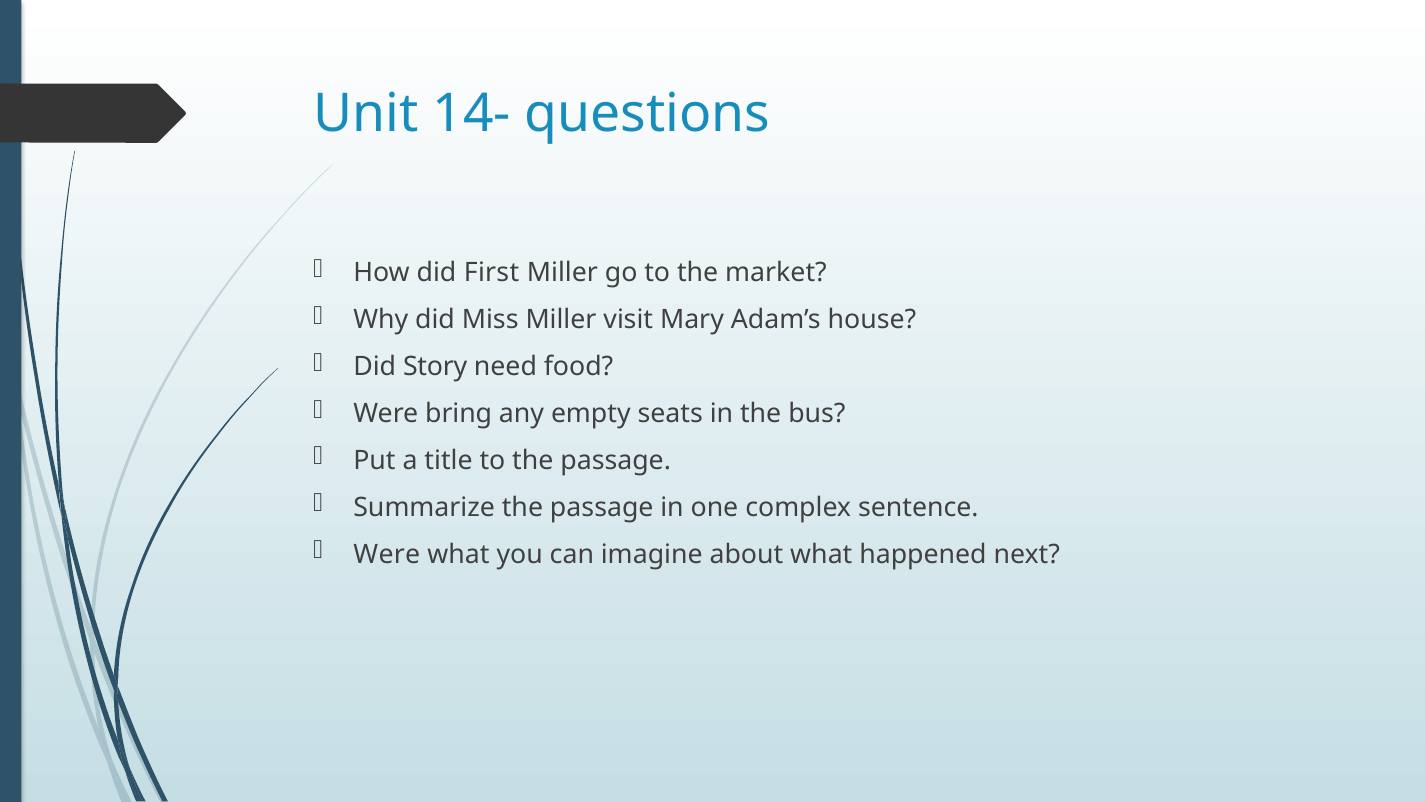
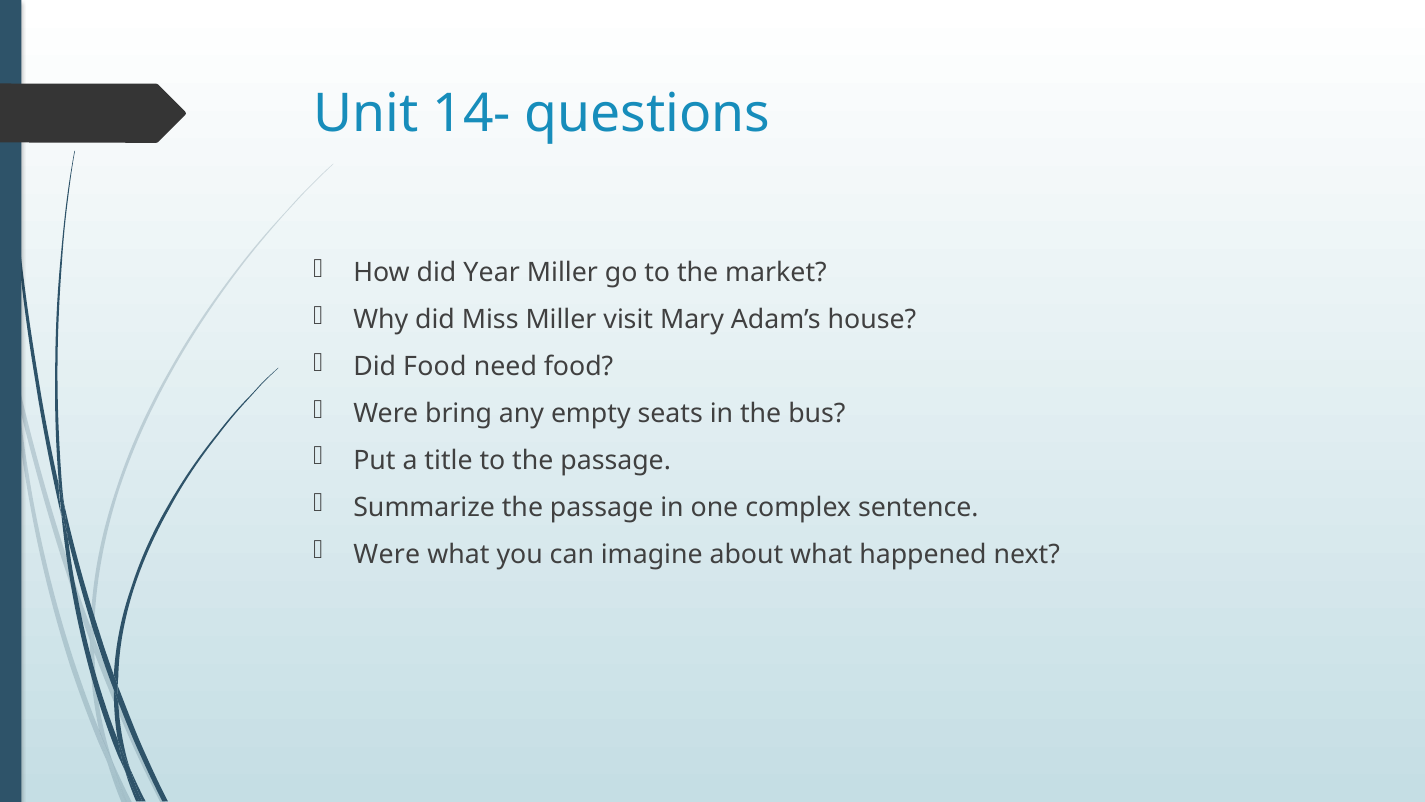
First: First -> Year (492, 273)
Did Story: Story -> Food (435, 366)
